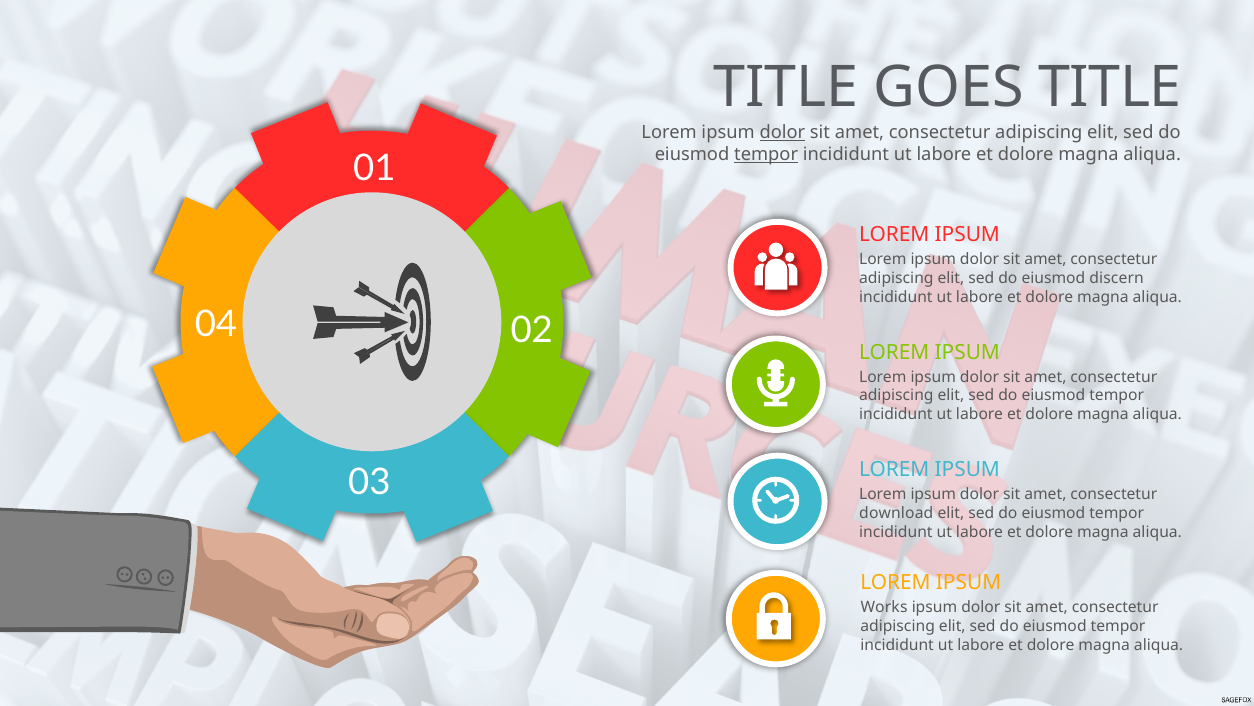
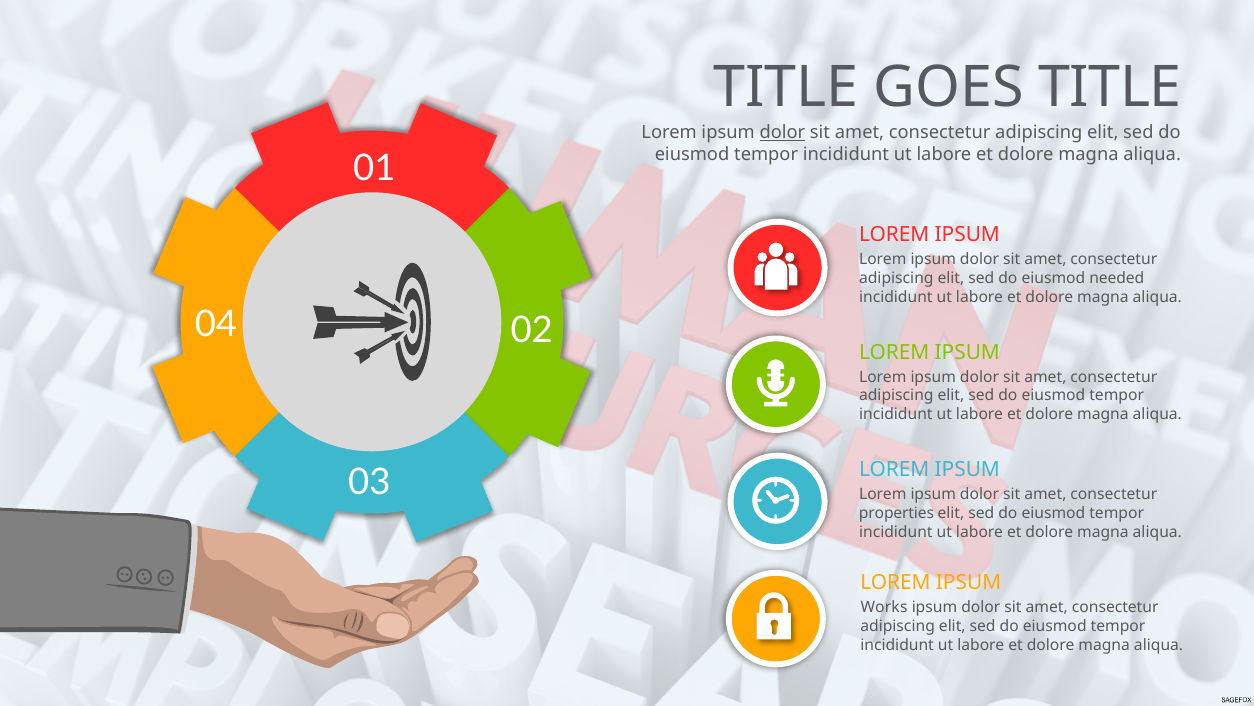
tempor underline: present -> none (766, 155)
discern: discern -> needed (1117, 278)
download: download -> properties (896, 513)
